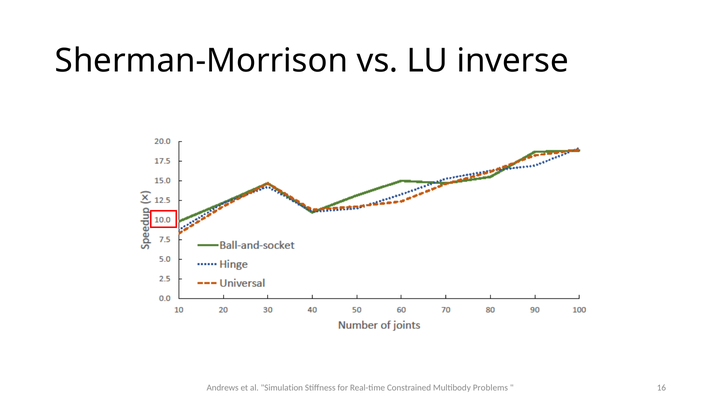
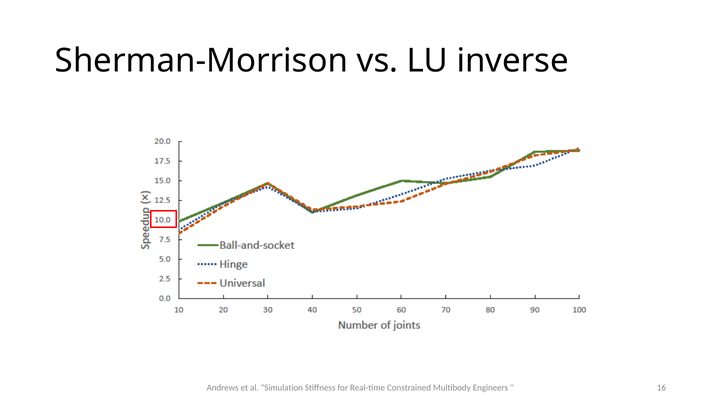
Problems: Problems -> Engineers (491, 387)
